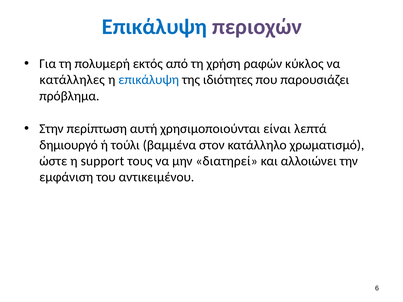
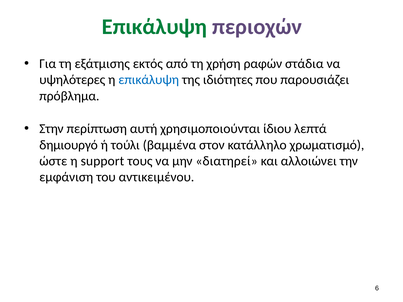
Επικάλυψη colour: blue -> green (155, 27)
πολυμερή: πολυμερή -> εξάτμισης (102, 64)
κύκλος: κύκλος -> στάδια (304, 64)
κατάλληλες: κατάλληλες -> υψηλότερες (72, 80)
είναι: είναι -> ίδιου (277, 129)
